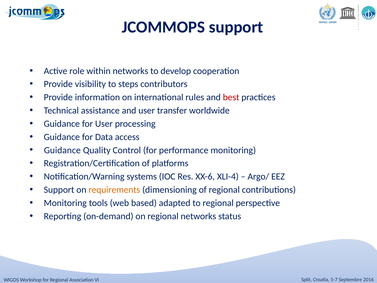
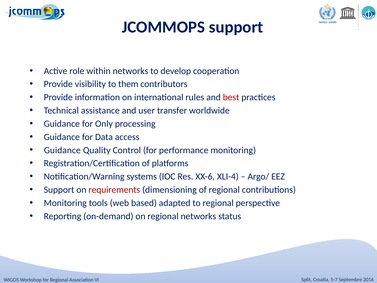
steps: steps -> them (128, 84)
for User: User -> Only (104, 124)
requirements colour: orange -> red (114, 190)
